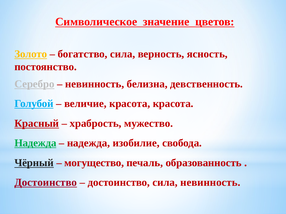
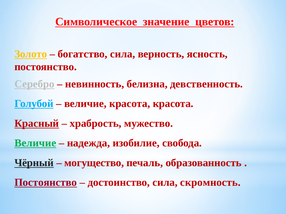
Надежда: Надежда -> Величие (35, 143)
Достоинство: Достоинство -> Постоянство (46, 183)
сила невинность: невинность -> скромность (210, 183)
